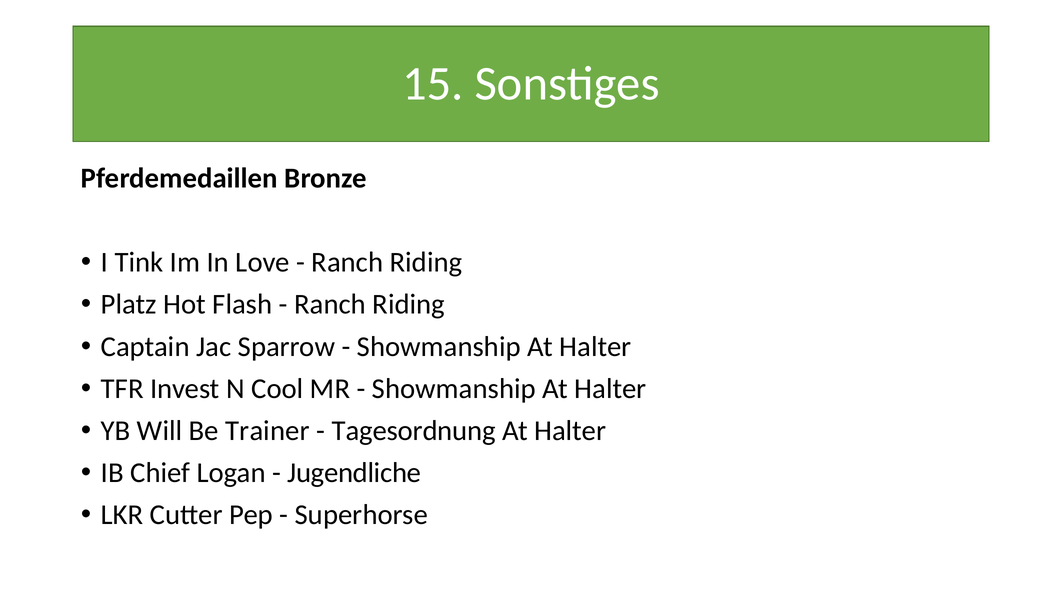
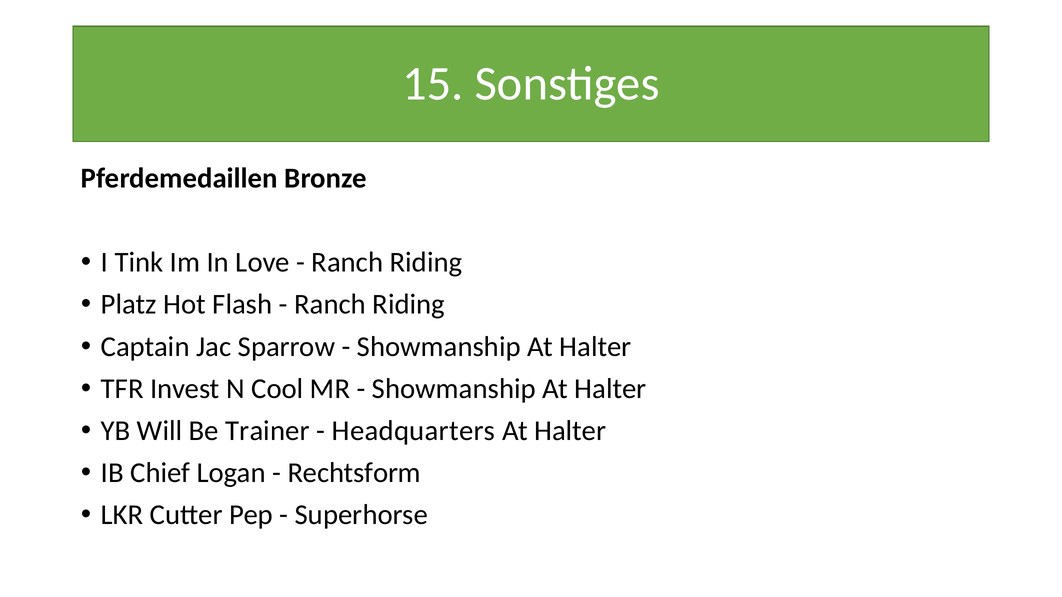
Tagesordnung: Tagesordnung -> Headquarters (414, 431)
Jugendliche: Jugendliche -> Rechtsform (354, 473)
